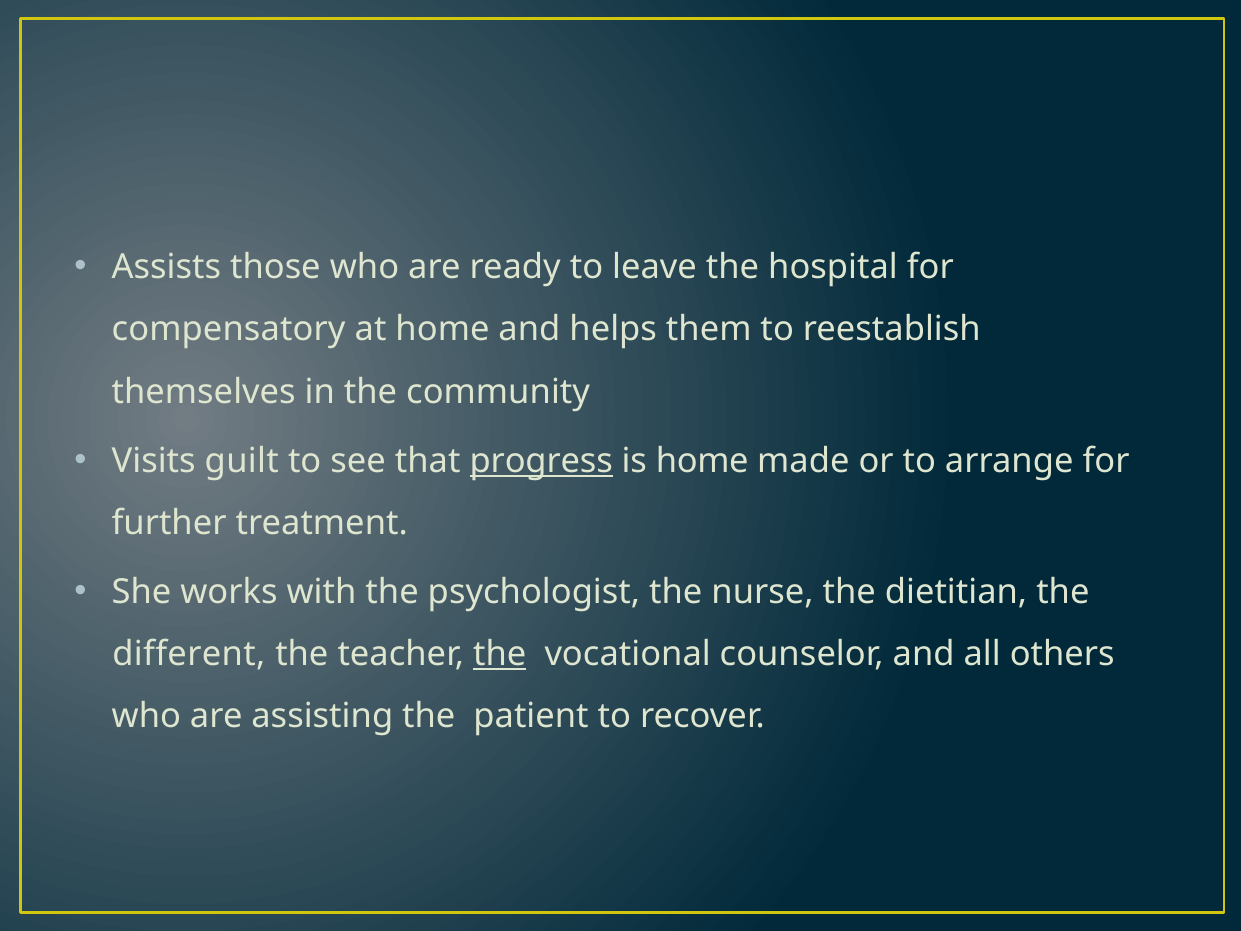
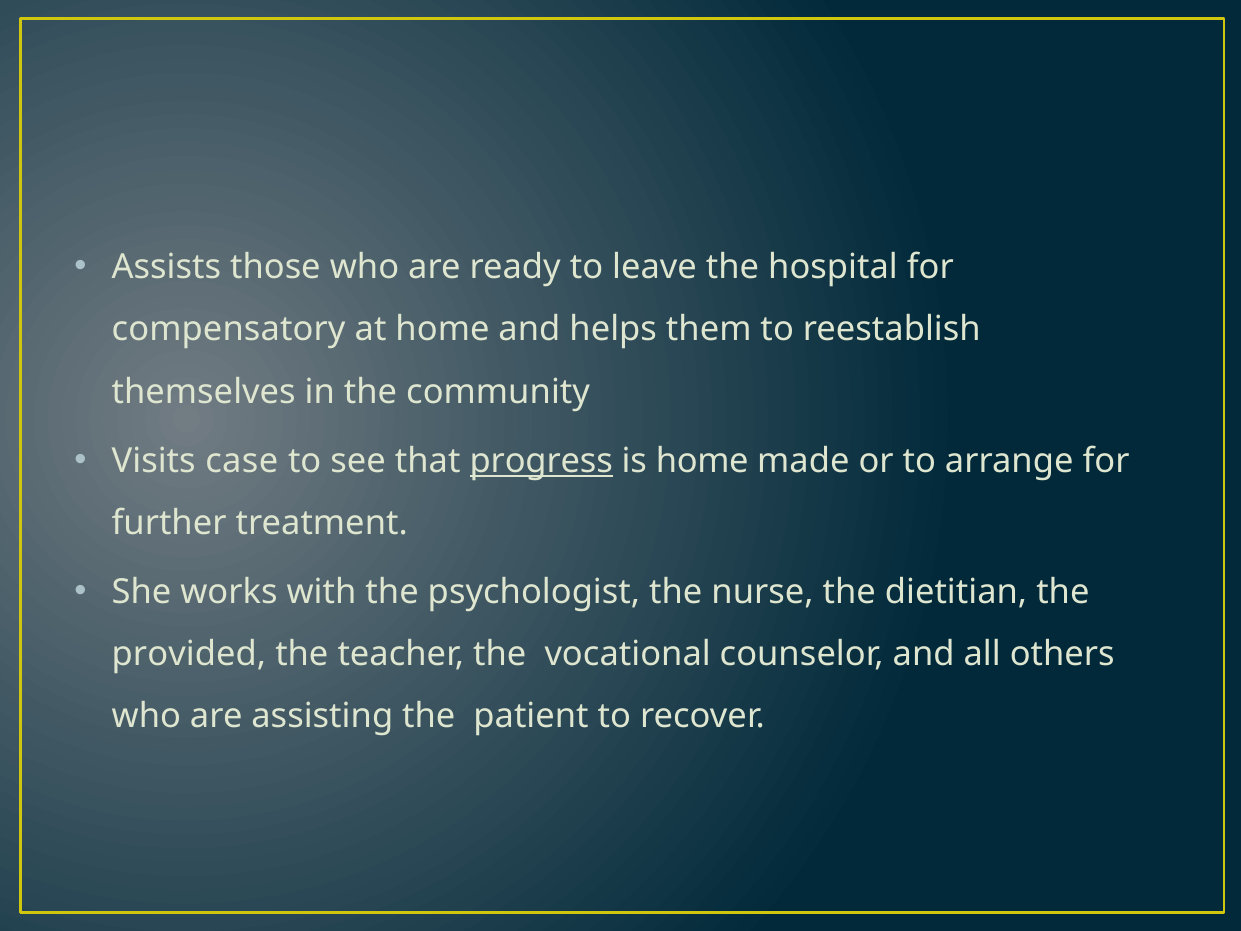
guilt: guilt -> case (242, 461)
different: different -> provided (189, 654)
the underline: present -> none (500, 654)
